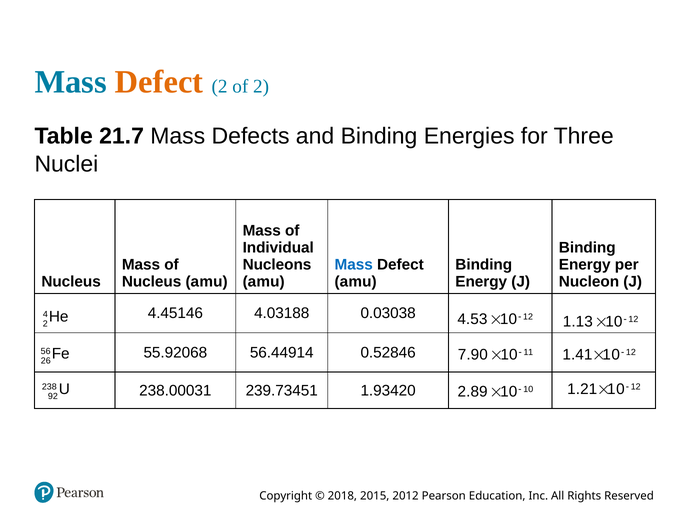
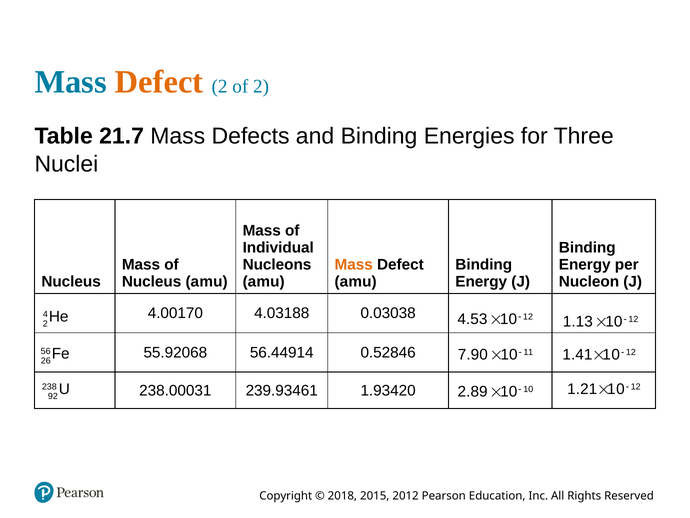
Mass colour: blue -> orange (354, 264)
4.45146: 4.45146 -> 4.00170 (175, 313)
239.73451: 239.73451 -> 239.93461 (282, 390)
